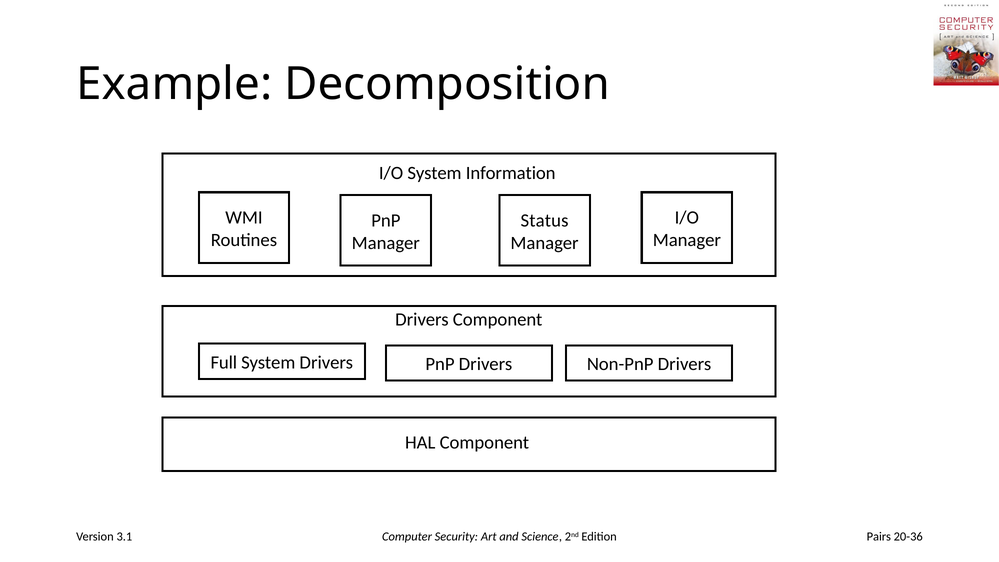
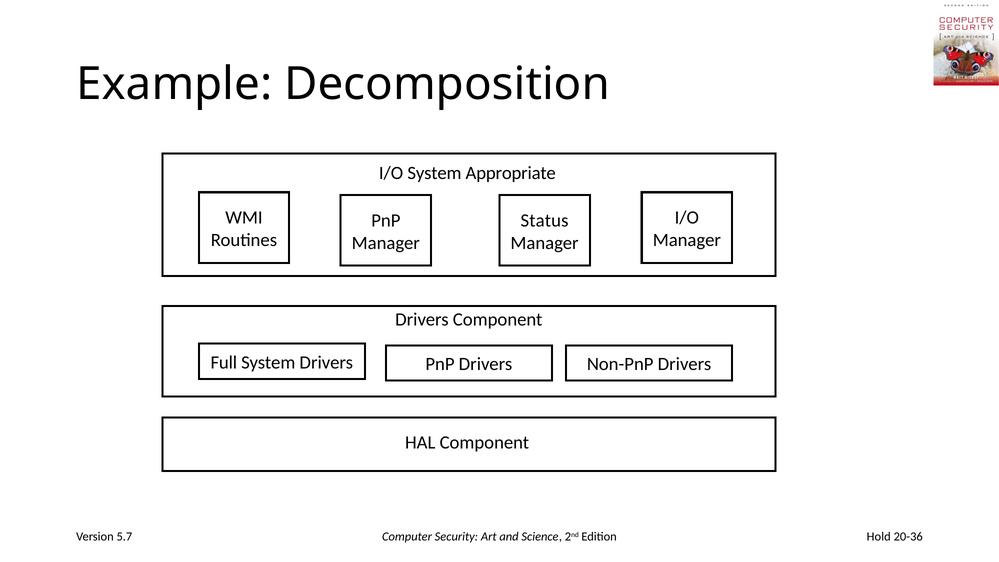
Information: Information -> Appropriate (511, 173)
3.1: 3.1 -> 5.7 (124, 537)
Pairs: Pairs -> Hold (879, 537)
